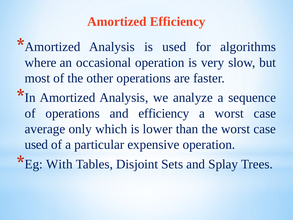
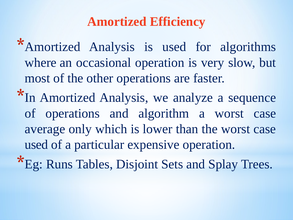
and efficiency: efficiency -> algorithm (164, 113)
With: With -> Runs (59, 164)
